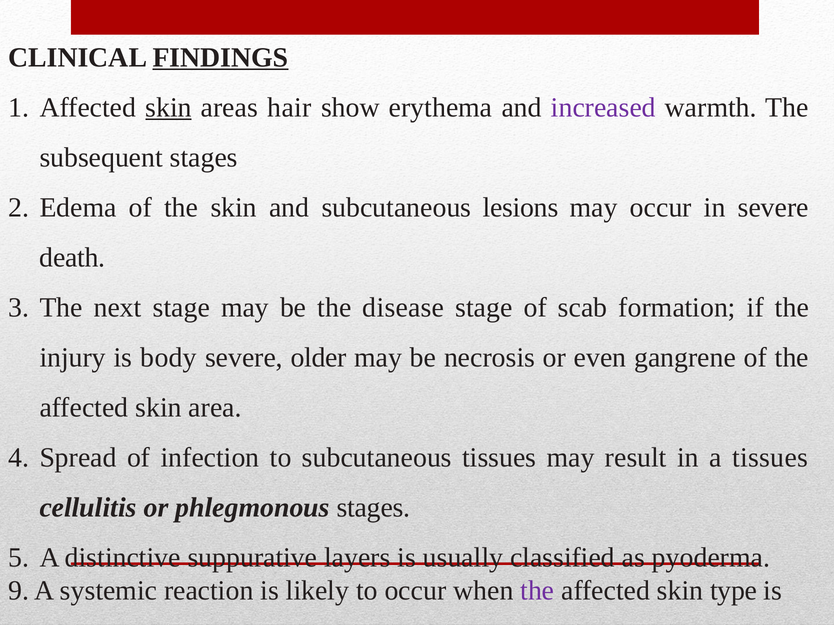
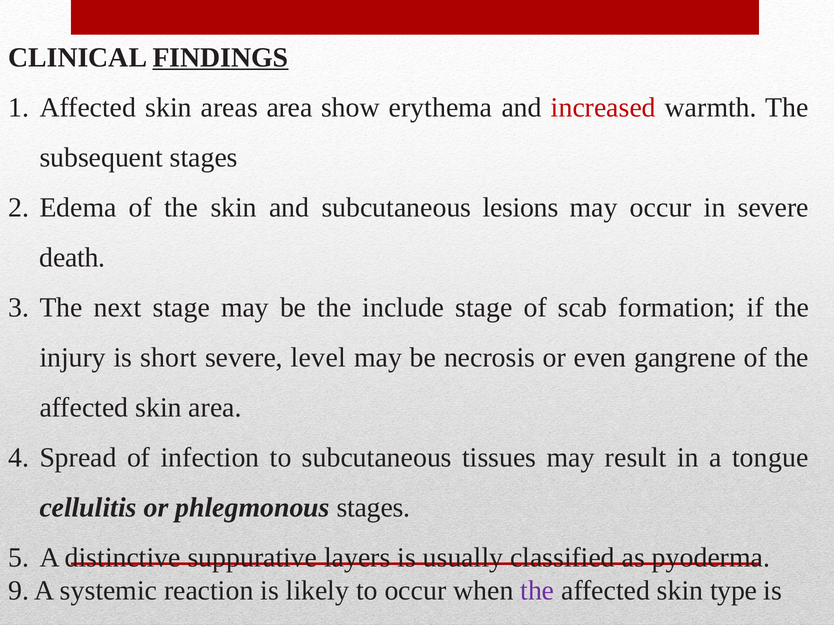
skin underline: present -> none (168, 107)
areas hair: hair -> area (290, 107)
increased colour: purple -> red (603, 107)
disease: disease -> include (403, 308)
body: body -> short (169, 358)
older: older -> level (318, 358)
a tissues: tissues -> tongue (770, 458)
